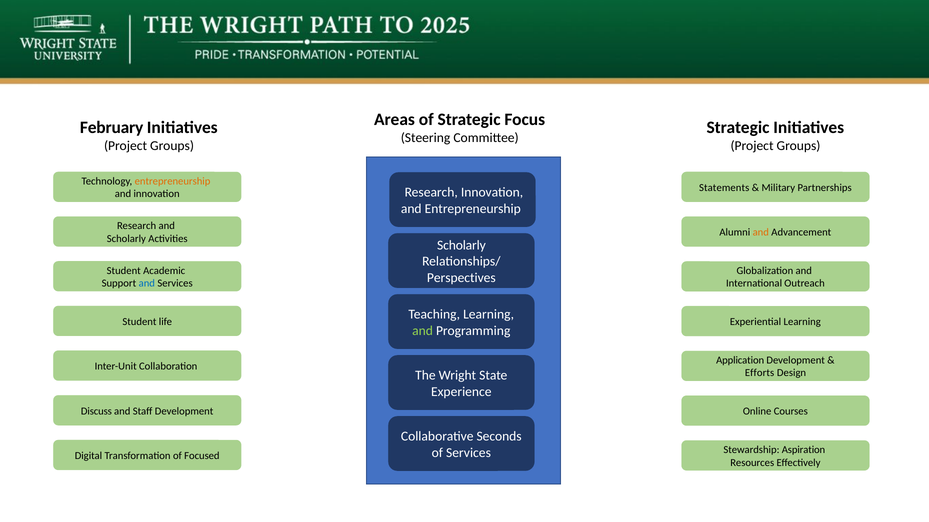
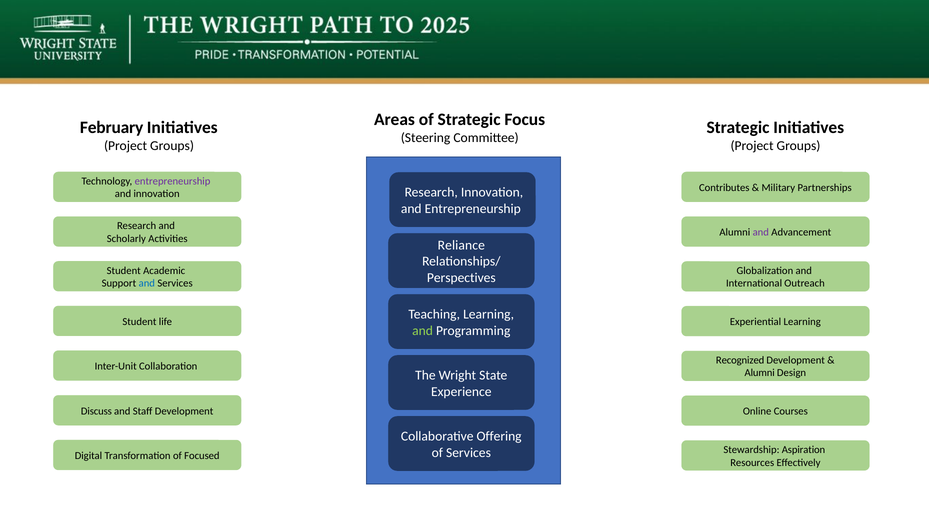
entrepreneurship colour: orange -> purple (173, 181)
Statements: Statements -> Contributes (724, 188)
and colour: orange -> purple (761, 233)
Scholarly: Scholarly -> Reliance (461, 245)
Application: Application -> Recognized (740, 361)
Efforts: Efforts -> Alumni (760, 373)
Seconds: Seconds -> Offering (499, 437)
